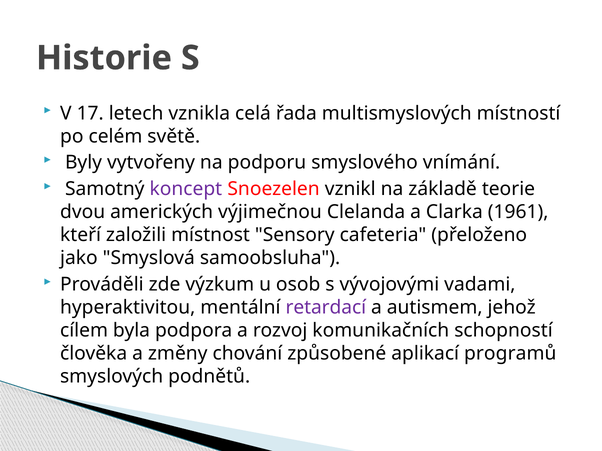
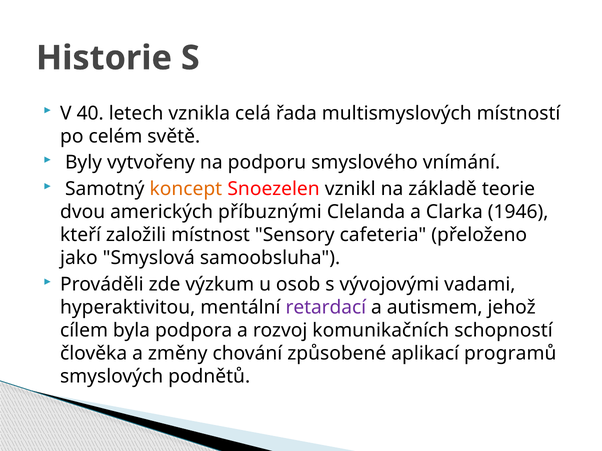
17: 17 -> 40 (90, 113)
koncept colour: purple -> orange (186, 189)
výjimečnou: výjimečnou -> příbuznými (270, 212)
1961: 1961 -> 1946 (518, 212)
